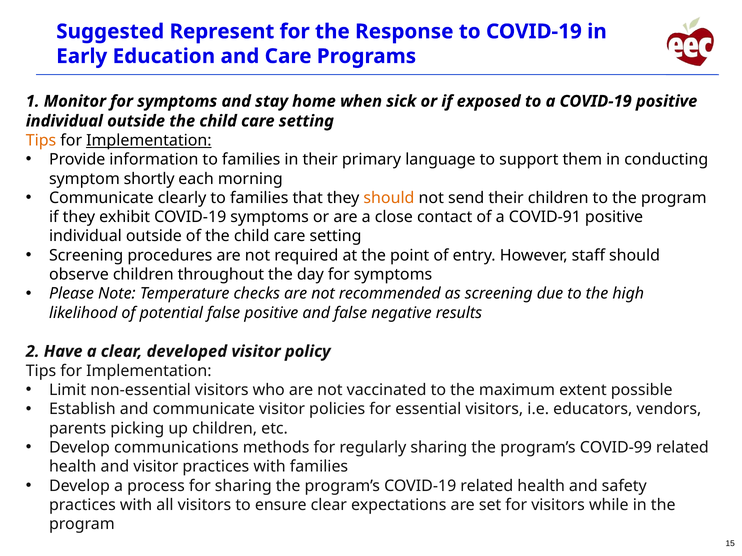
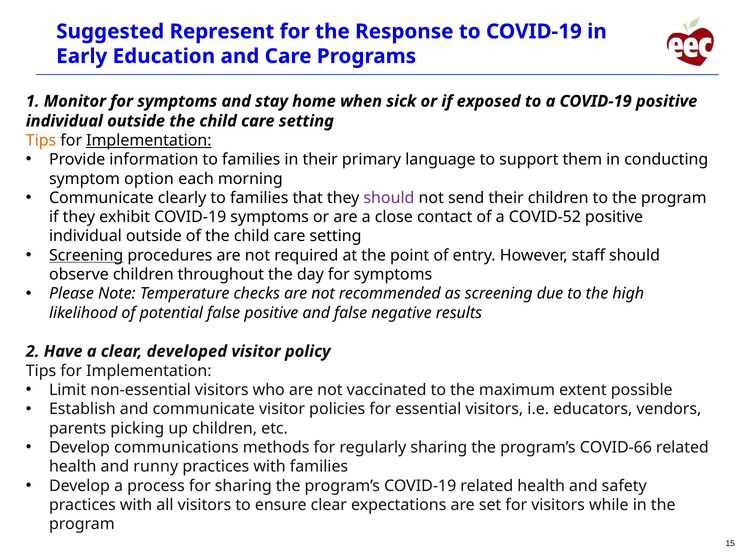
shortly: shortly -> option (149, 179)
should colour: orange -> purple (389, 198)
COVID-91: COVID-91 -> COVID-52 (545, 217)
Screening underline: none -> present (86, 256)
COVID-99: COVID-99 -> COVID-66 (616, 448)
and visitor: visitor -> runny (156, 467)
